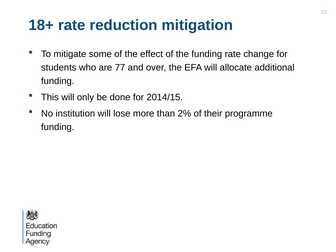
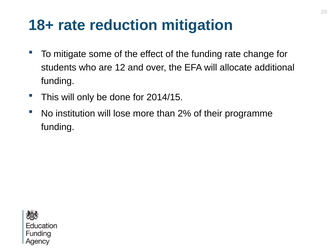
77: 77 -> 12 (120, 68)
